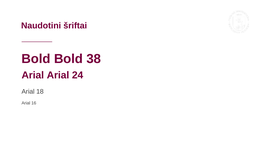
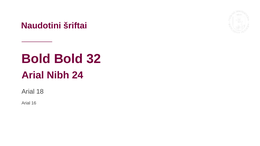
38: 38 -> 32 (94, 59)
Arial Arial: Arial -> Nibh (58, 75)
